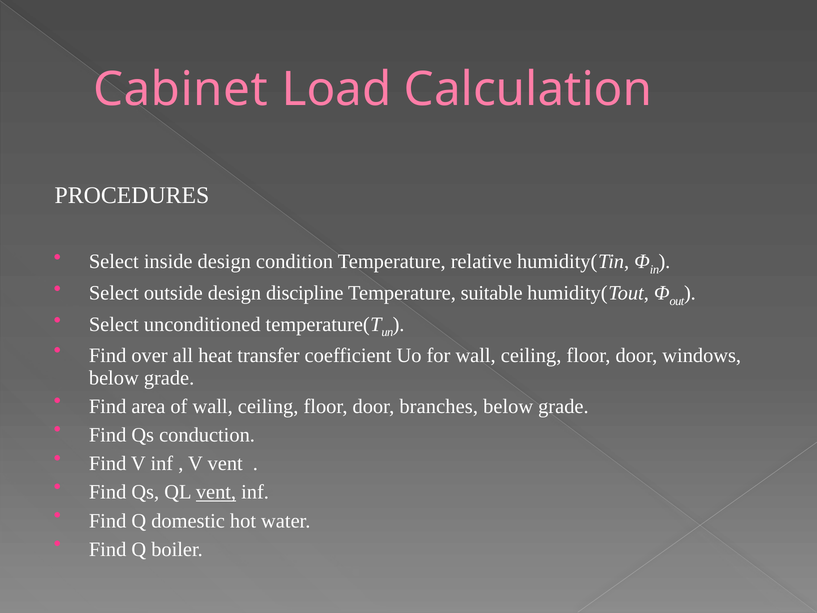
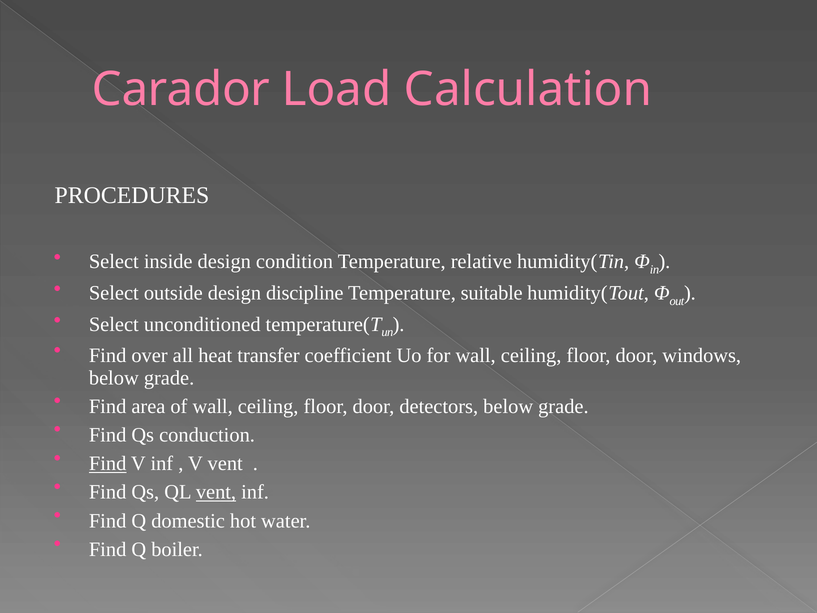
Cabinet: Cabinet -> Carador (181, 90)
branches: branches -> detectors (439, 406)
Find underline: none -> present (108, 463)
